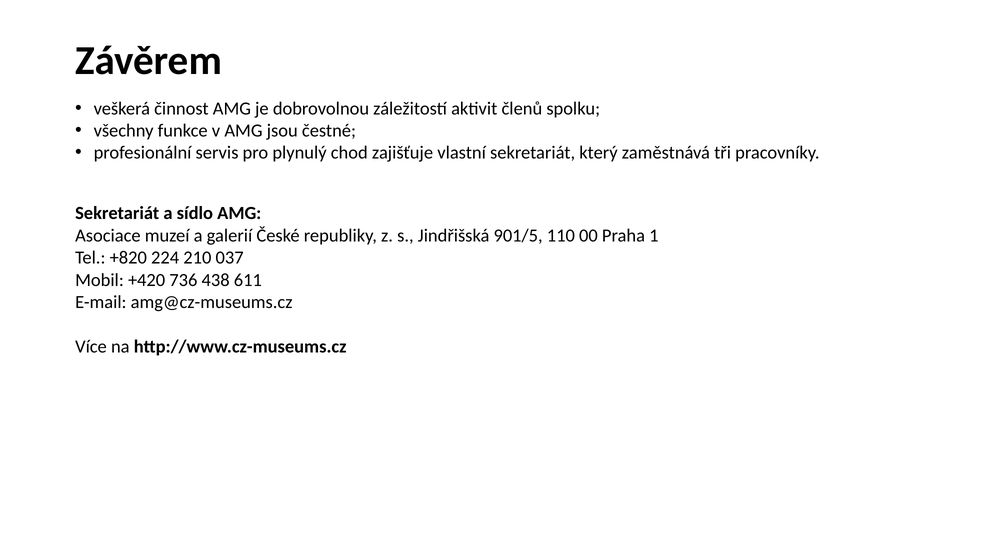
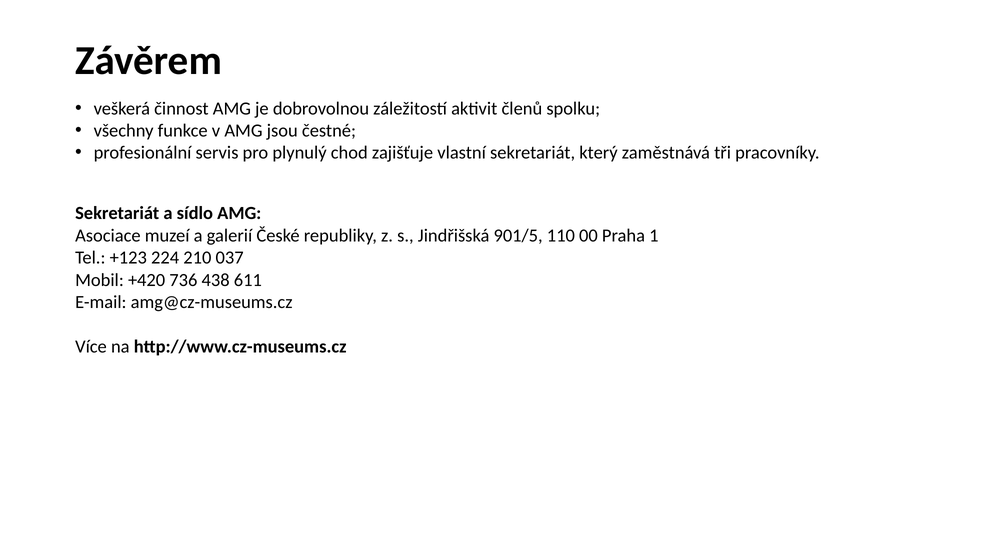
+820: +820 -> +123 (128, 258)
